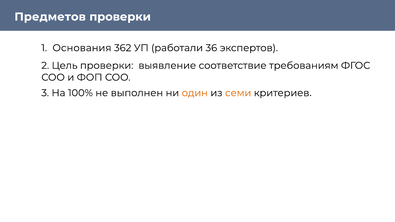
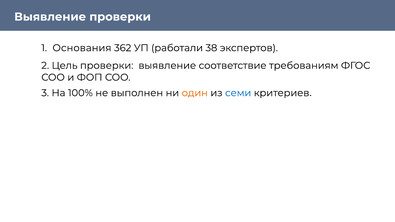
Предметов: Предметов -> Выявление (50, 17)
36: 36 -> 38 (211, 48)
семи colour: orange -> blue (238, 93)
